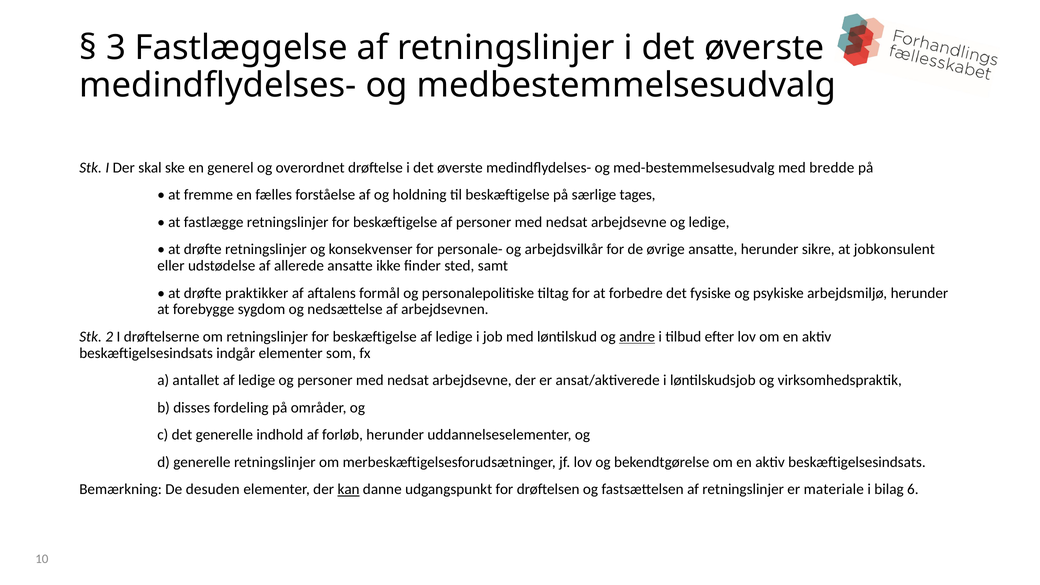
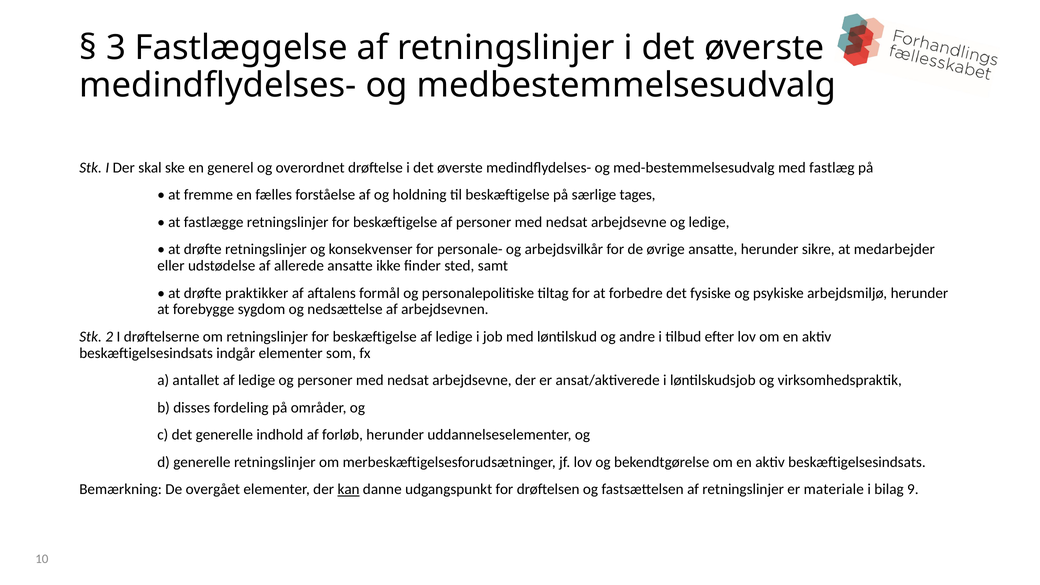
bredde: bredde -> fastlæg (832, 168)
jobkonsulent: jobkonsulent -> medarbejder (894, 249)
andre underline: present -> none (637, 337)
desuden: desuden -> overgået (213, 489)
6: 6 -> 9 (913, 489)
